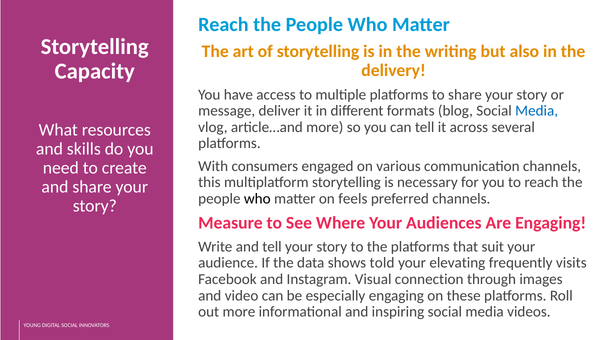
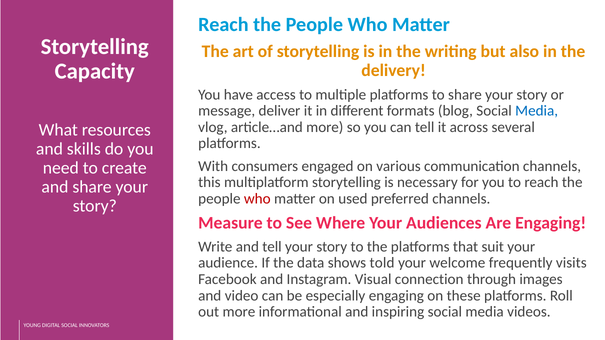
who colour: black -> red (257, 199)
feels: feels -> used (353, 199)
elevating: elevating -> welcome (457, 263)
